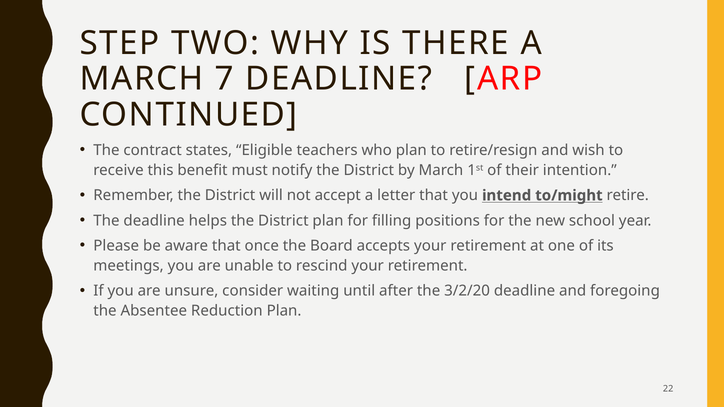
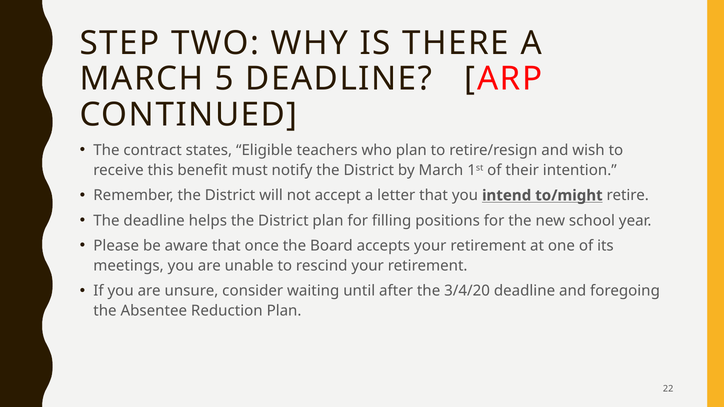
7: 7 -> 5 (224, 79)
3/2/20: 3/2/20 -> 3/4/20 (467, 291)
